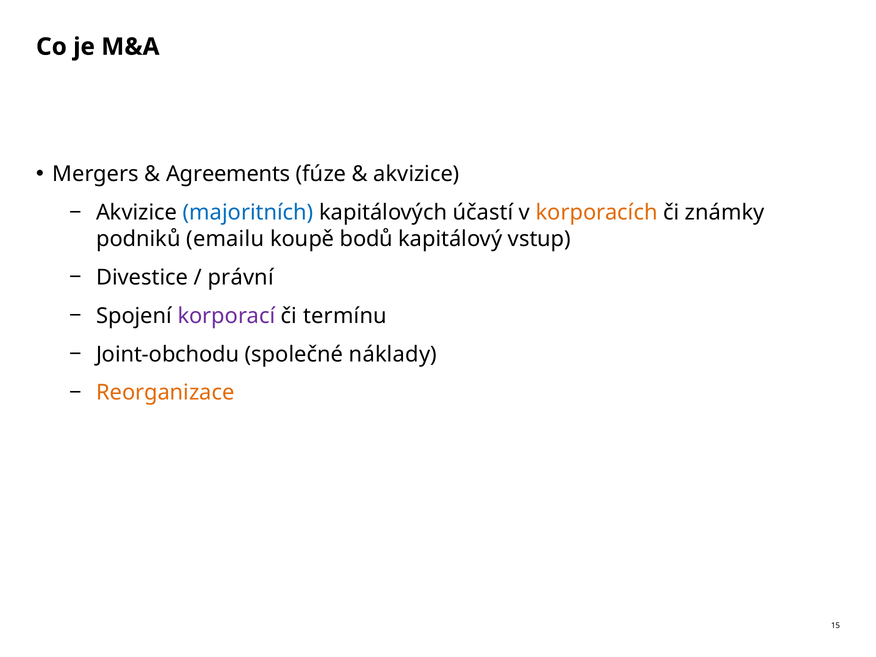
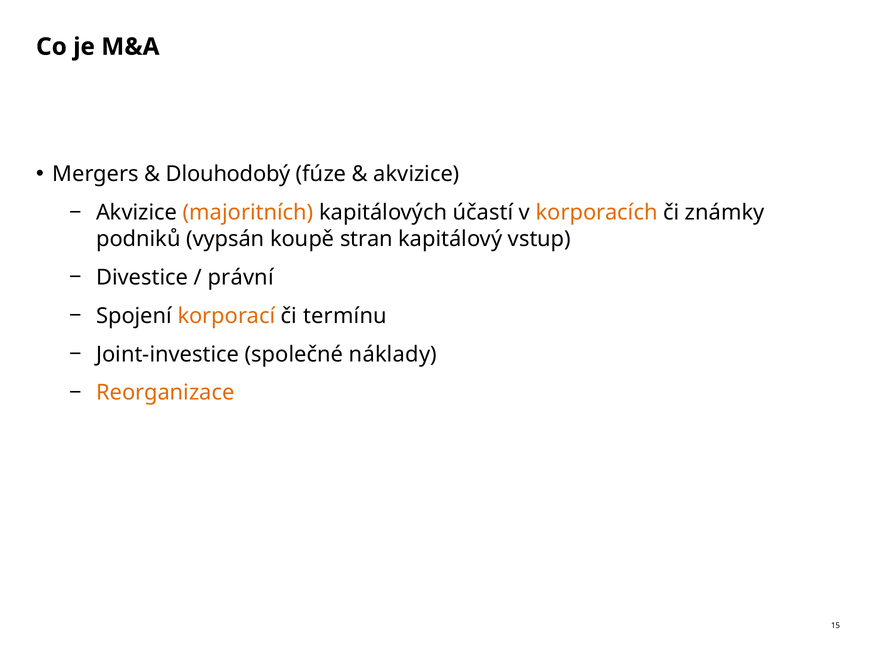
Agreements: Agreements -> Dlouhodobý (228, 174)
majoritních colour: blue -> orange (248, 213)
emailu: emailu -> vypsán (225, 239)
bodů: bodů -> stran (366, 239)
korporací colour: purple -> orange (226, 316)
Joint-obchodu: Joint-obchodu -> Joint-investice (168, 354)
